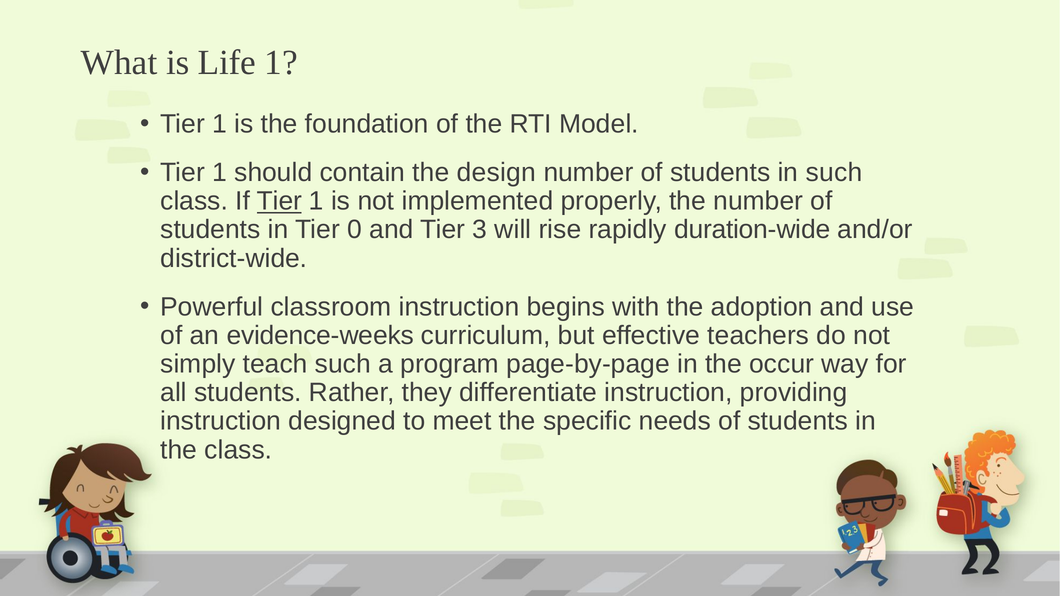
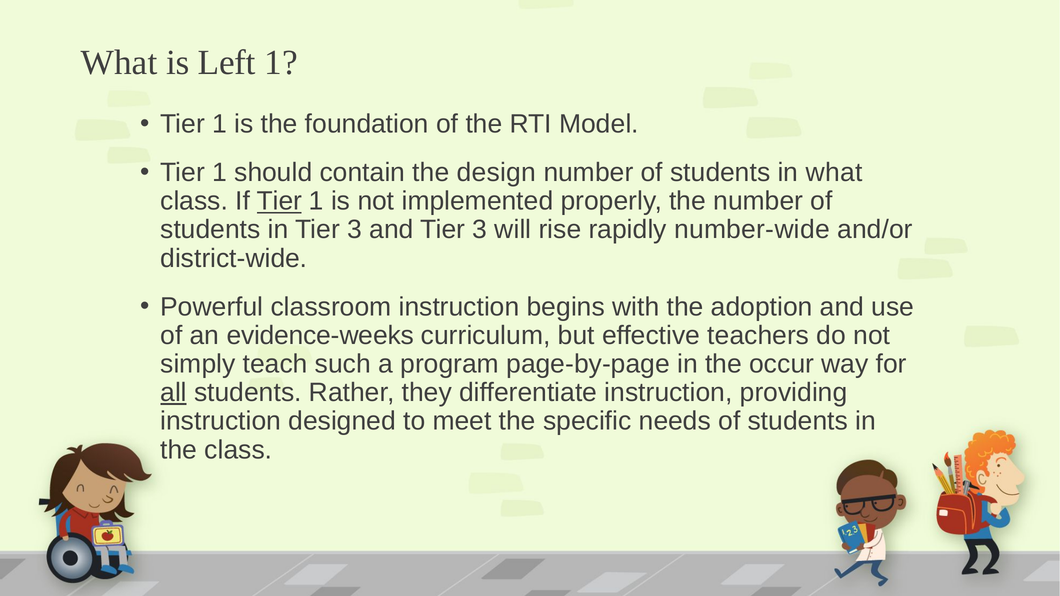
Life: Life -> Left (227, 63)
in such: such -> what (834, 173)
in Tier 0: 0 -> 3 (355, 230)
duration-wide: duration-wide -> number-wide (752, 230)
all underline: none -> present (174, 393)
